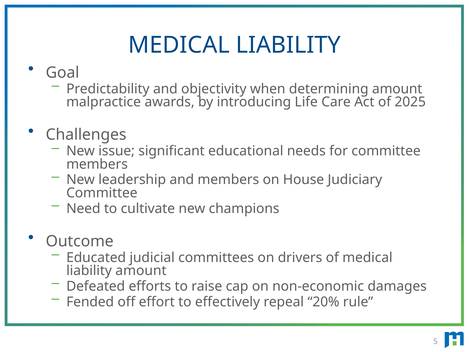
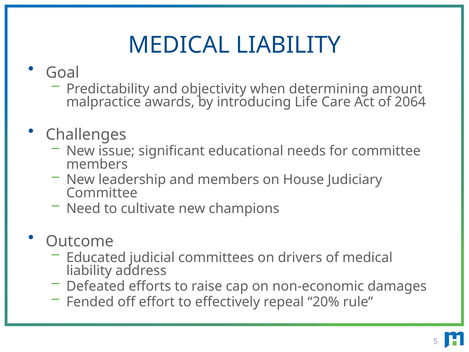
2025: 2025 -> 2064 (410, 102)
liability amount: amount -> address (141, 270)
